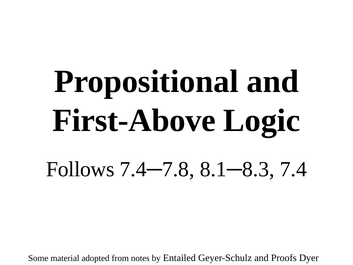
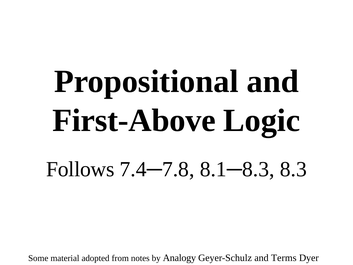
7.4: 7.4 -> 8.3 (293, 169)
Entailed: Entailed -> Analogy (179, 258)
Proofs: Proofs -> Terms (284, 258)
